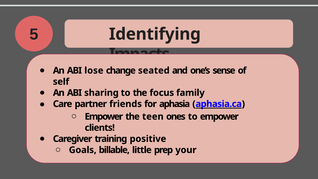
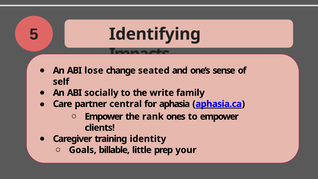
sharing: sharing -> socially (101, 93)
focus: focus -> write (162, 93)
friends: friends -> central (126, 104)
teen: teen -> rank (153, 116)
positive: positive -> identity (148, 139)
